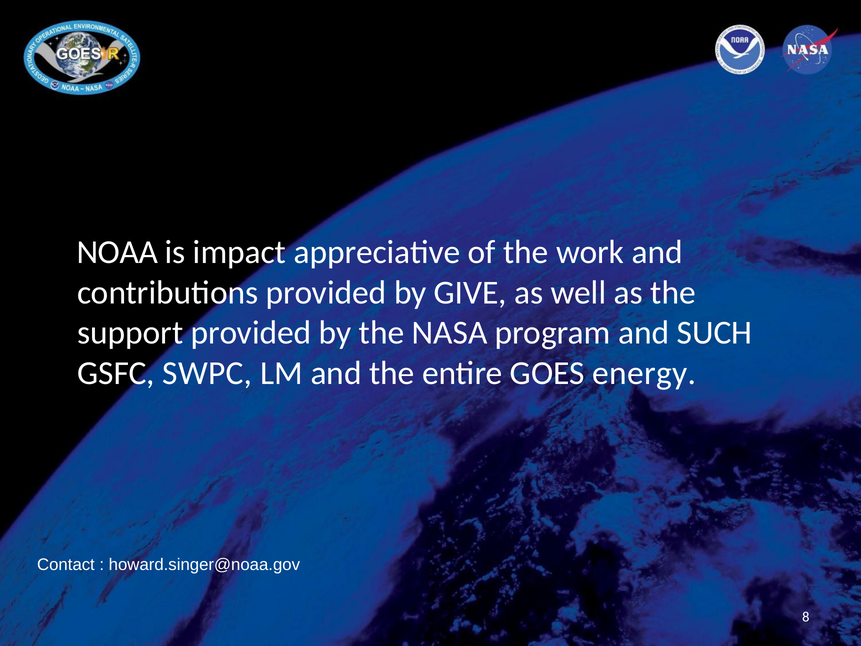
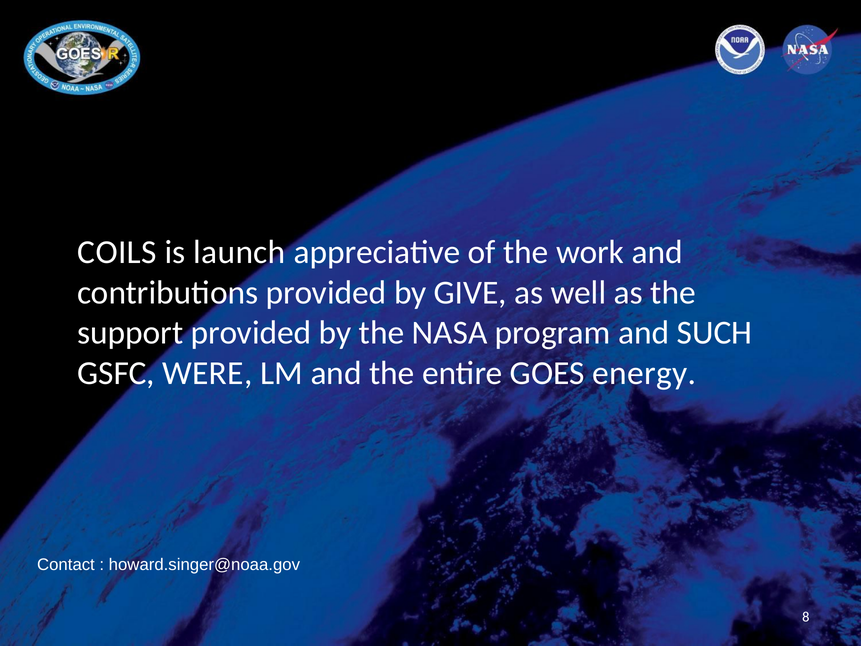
NOAA: NOAA -> COILS (117, 252)
impact: impact -> launch (239, 252)
SWPC: SWPC -> WERE (207, 373)
